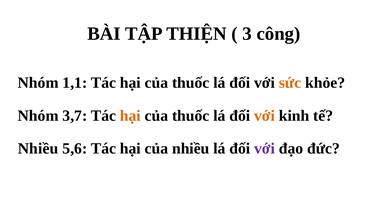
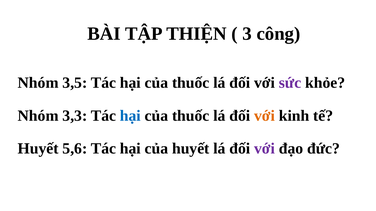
1,1: 1,1 -> 3,5 (75, 83)
sức colour: orange -> purple (290, 83)
3,7: 3,7 -> 3,3 (75, 116)
hại colour: orange -> blue (130, 116)
Nhiều: Nhiều -> Huyết (38, 149)
của nhiều: nhiều -> huyết (191, 149)
